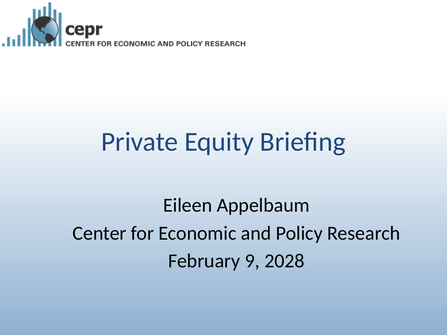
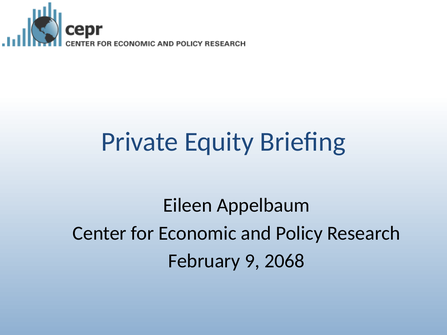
2028: 2028 -> 2068 (284, 261)
